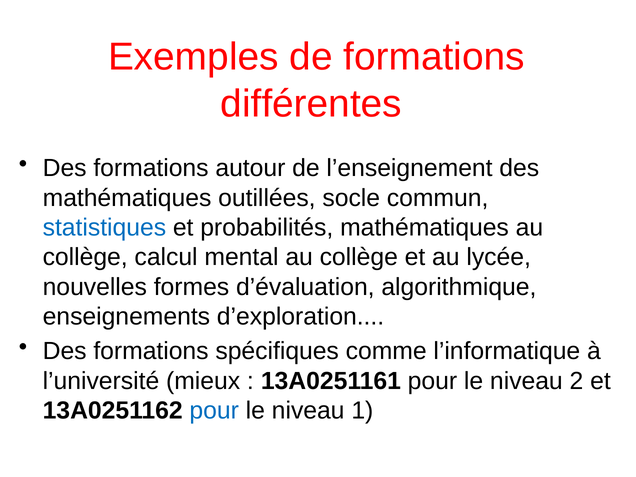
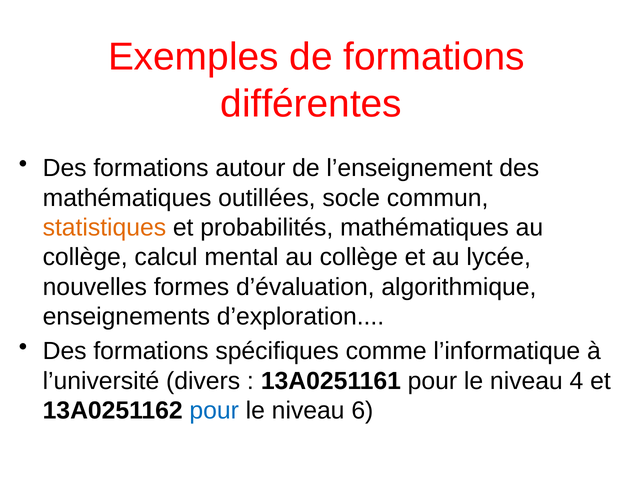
statistiques colour: blue -> orange (104, 228)
mieux: mieux -> divers (203, 381)
2: 2 -> 4 (577, 381)
1: 1 -> 6 (362, 411)
